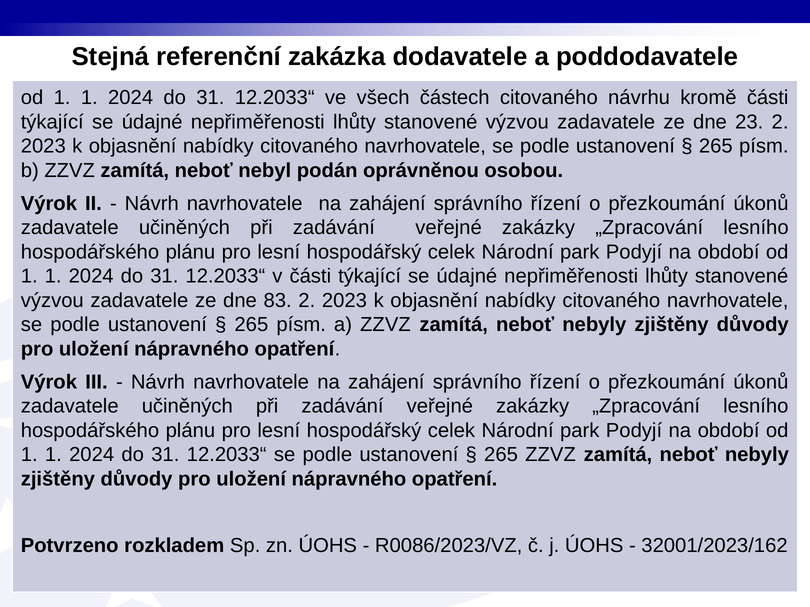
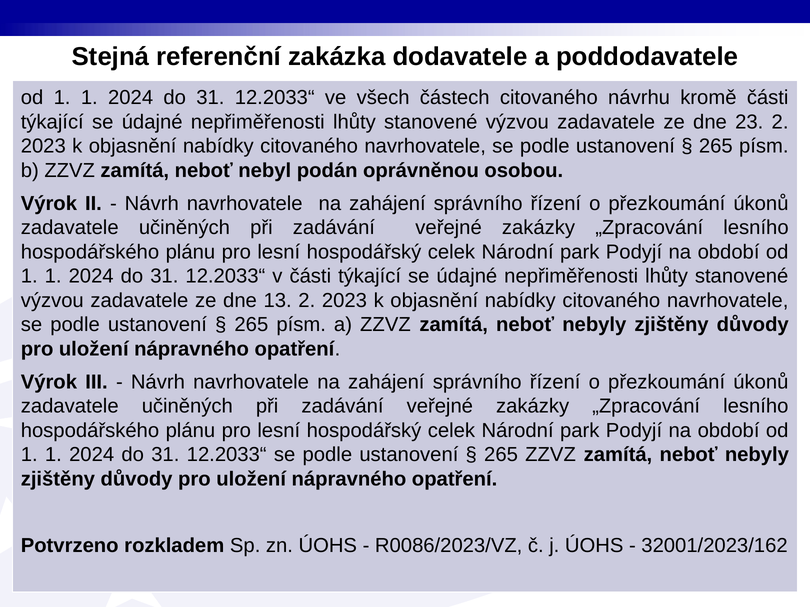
83: 83 -> 13 (278, 301)
